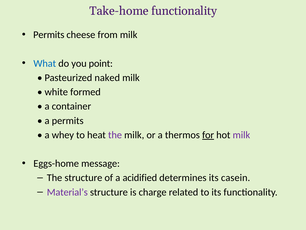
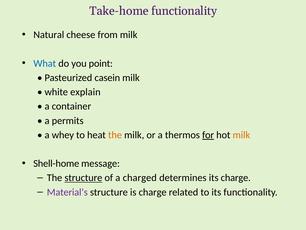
Permits: Permits -> Natural (49, 35)
naked: naked -> casein (107, 78)
formed: formed -> explain (85, 92)
the colour: purple -> orange (115, 135)
milk colour: purple -> orange (241, 135)
Eggs-home: Eggs-home -> Shell-home (56, 163)
structure underline: none -> present (83, 177)
acidified: acidified -> charged (140, 177)
its casein: casein -> charge (236, 177)
